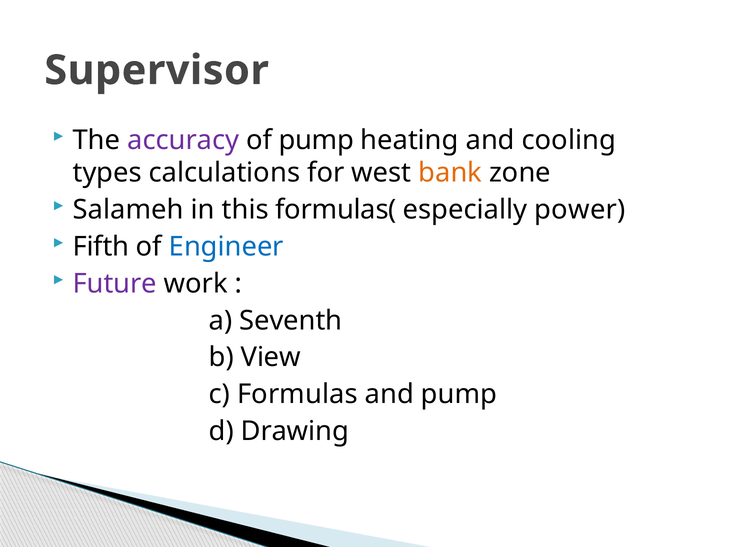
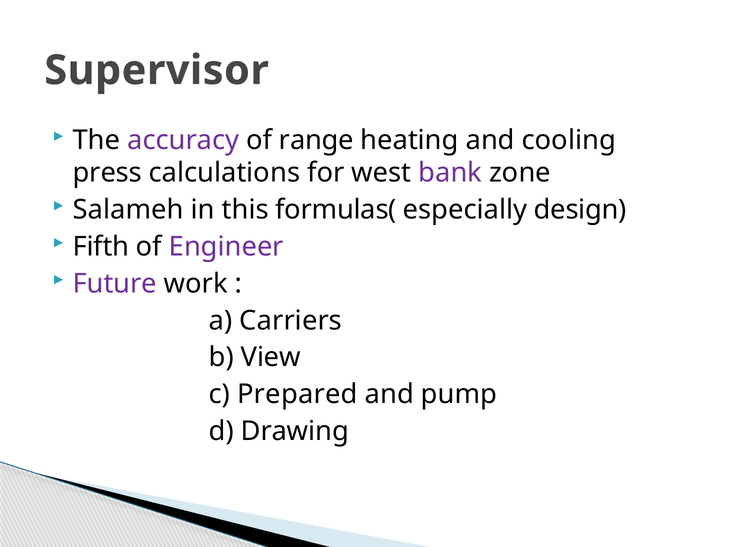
of pump: pump -> range (316, 140)
types: types -> press (107, 173)
bank colour: orange -> purple (450, 173)
power: power -> design (580, 210)
Engineer colour: blue -> purple (226, 247)
Seventh: Seventh -> Carriers (291, 320)
Formulas: Formulas -> Prepared (297, 394)
